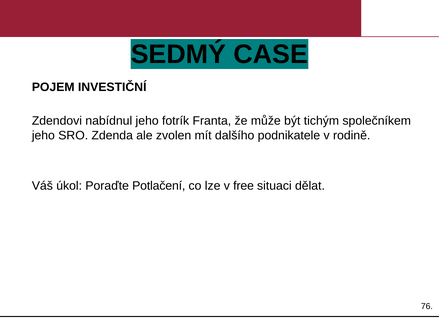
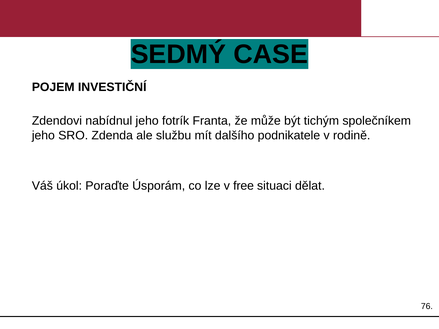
zvolen: zvolen -> službu (174, 136)
Potlačení: Potlačení -> Úsporám (159, 186)
